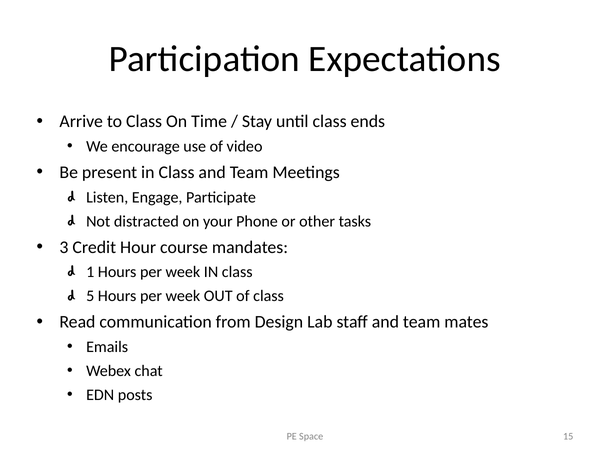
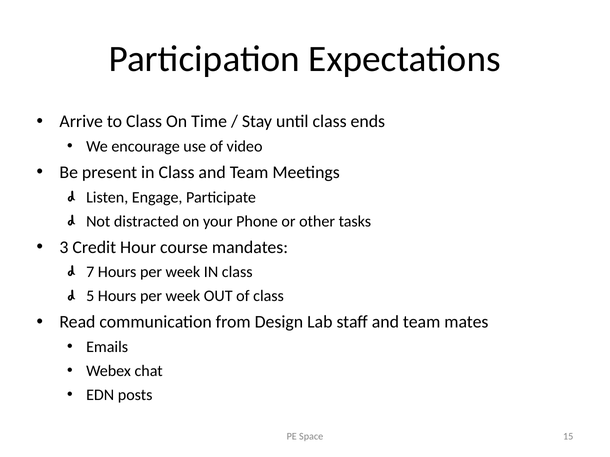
1: 1 -> 7 (90, 272)
